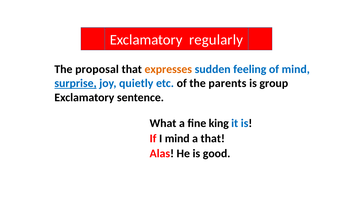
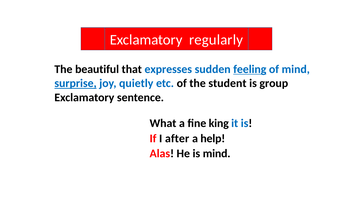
proposal: proposal -> beautiful (97, 69)
expresses colour: orange -> blue (168, 69)
feeling underline: none -> present (250, 69)
parents: parents -> student (227, 84)
I mind: mind -> after (177, 139)
a that: that -> help (213, 139)
is good: good -> mind (217, 154)
